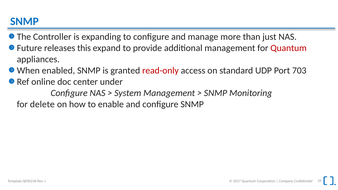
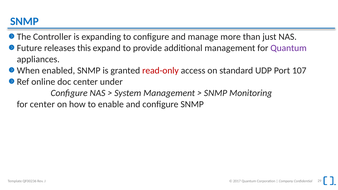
Quantum colour: red -> purple (289, 48)
703: 703 -> 107 (299, 71)
for delete: delete -> center (42, 104)
